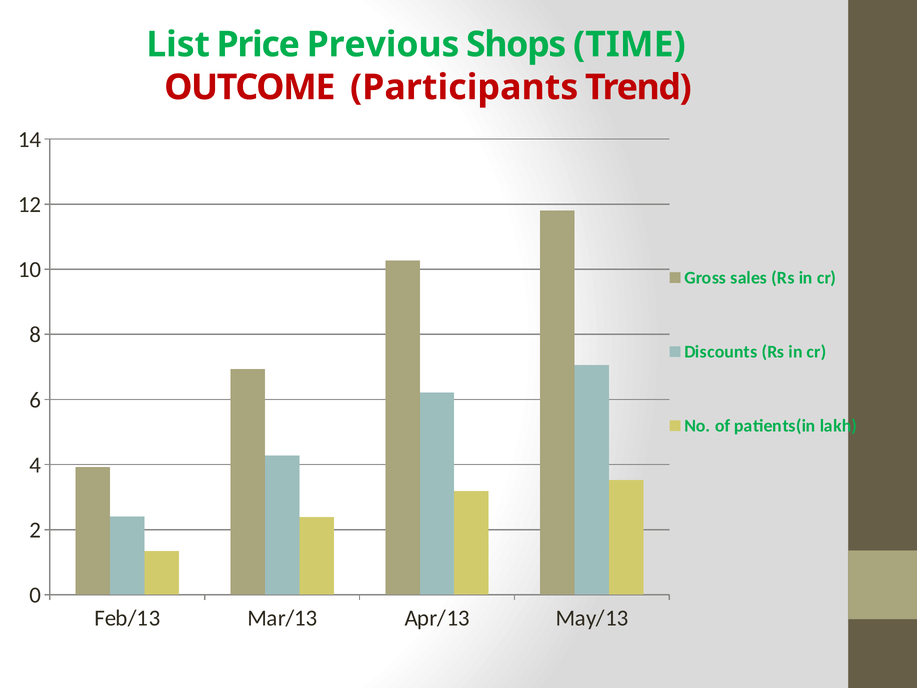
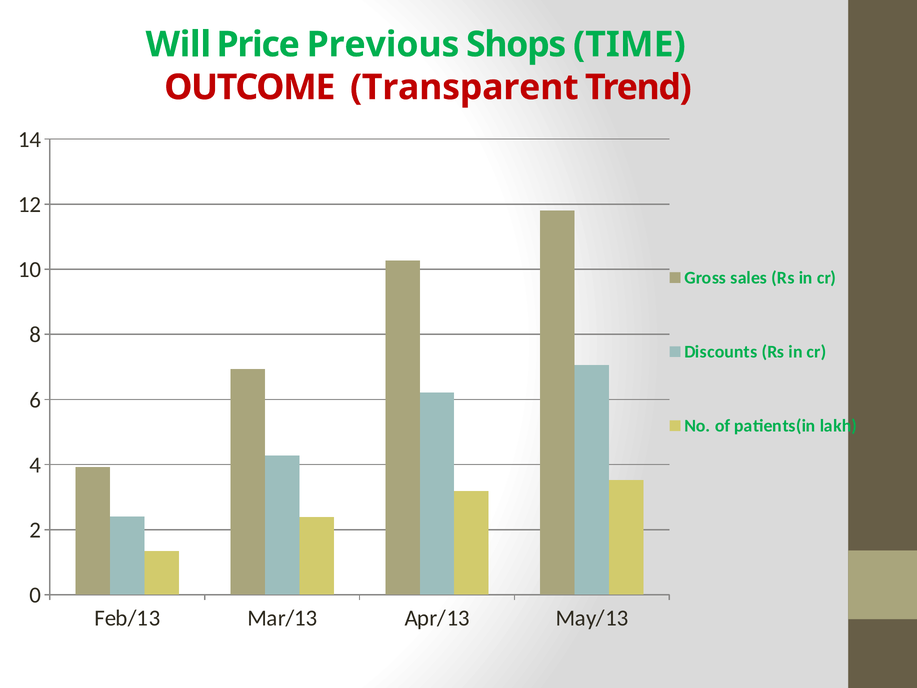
List: List -> Will (178, 45)
Participants: Participants -> Transparent (464, 87)
